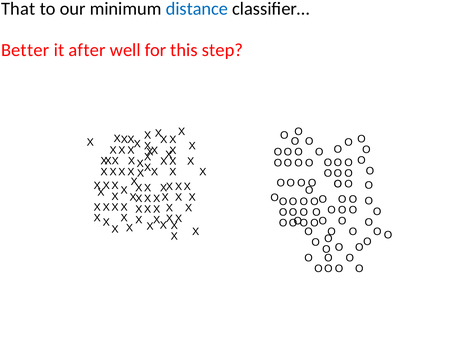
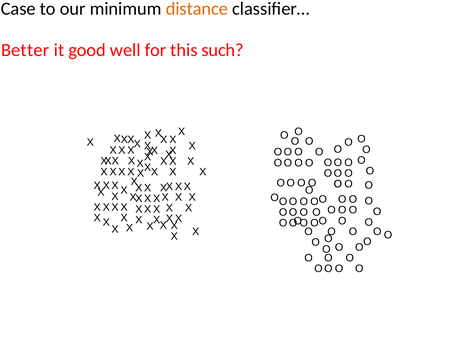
That: That -> Case (18, 9)
distance colour: blue -> orange (197, 9)
after: after -> good (87, 50)
step: step -> such (223, 50)
